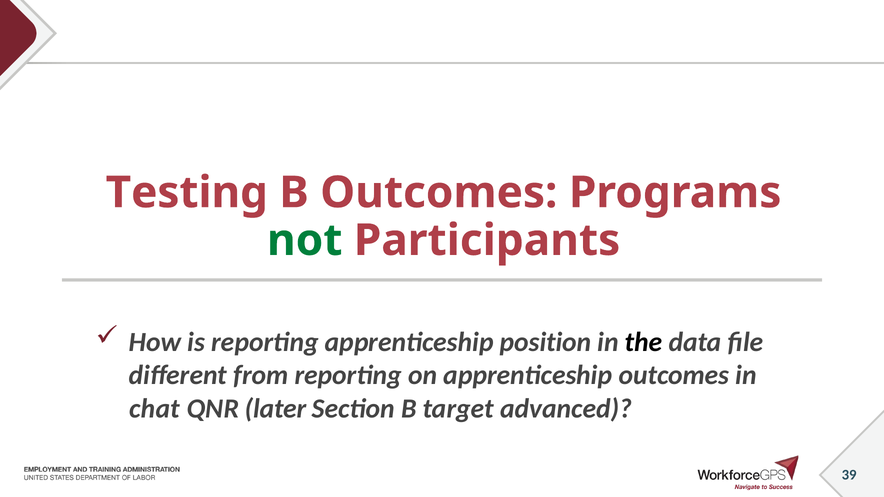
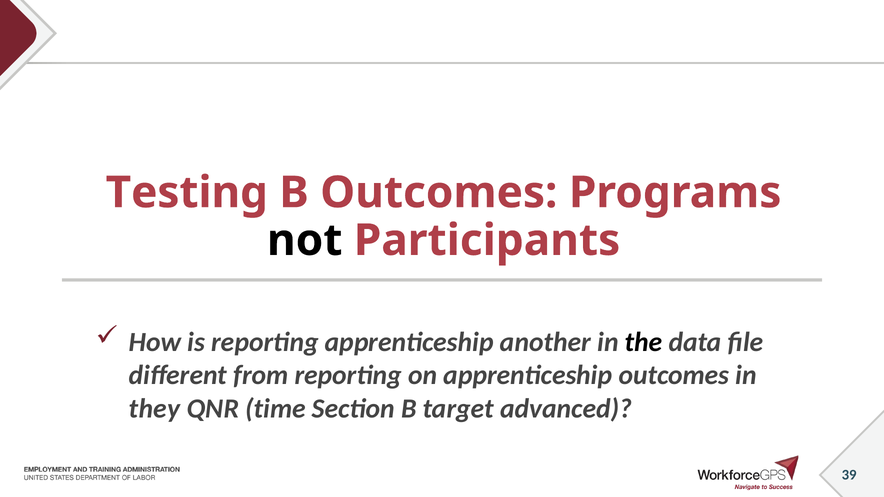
not colour: green -> black (305, 240)
position: position -> another (545, 342)
chat: chat -> they (155, 409)
later: later -> time (276, 409)
